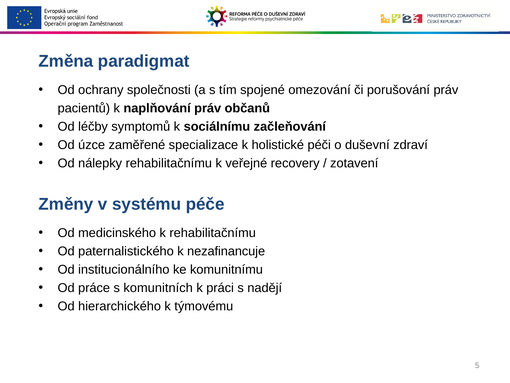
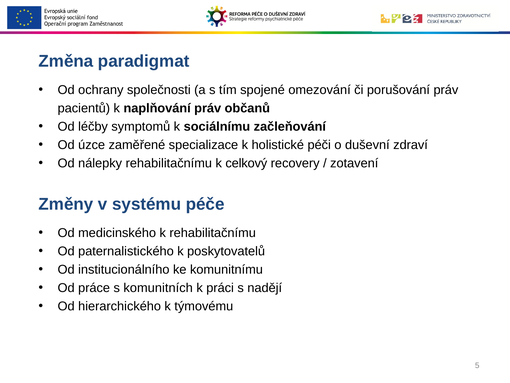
veřejné: veřejné -> celkový (246, 163)
nezafinancuje: nezafinancuje -> poskytovatelů (226, 251)
